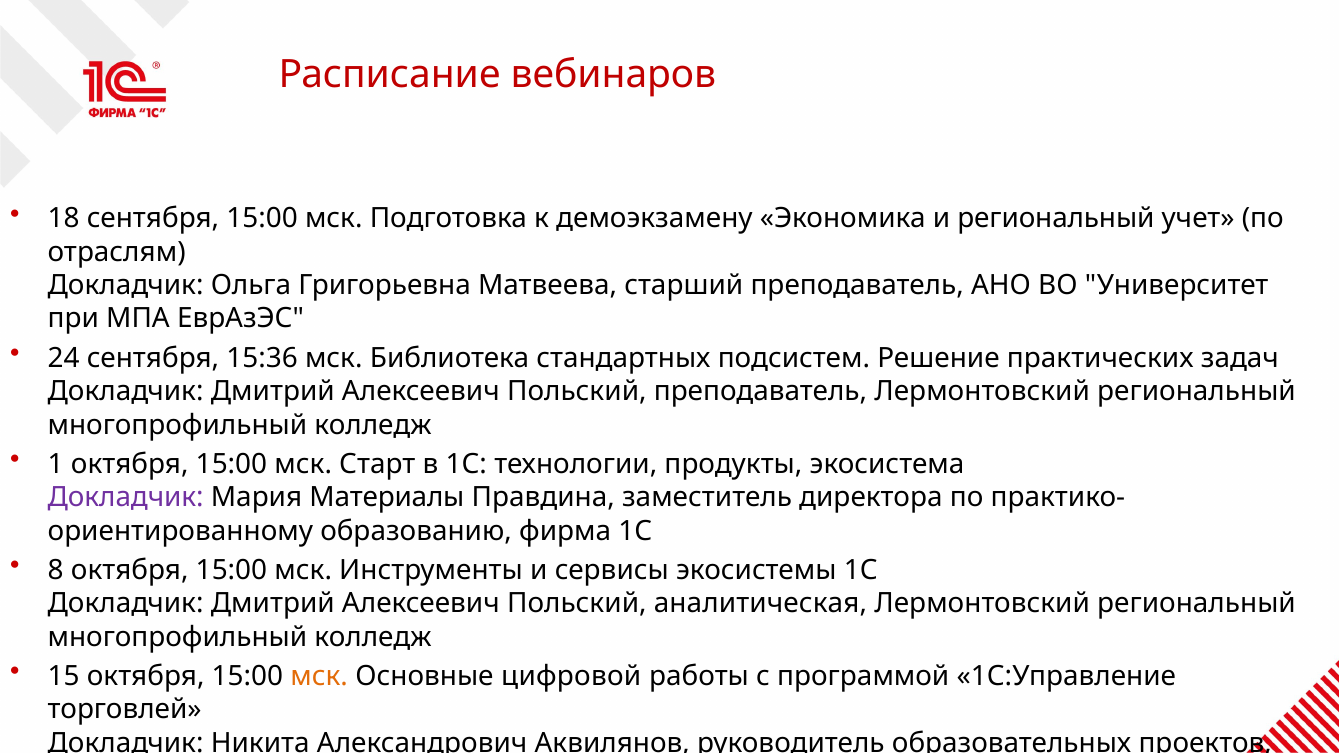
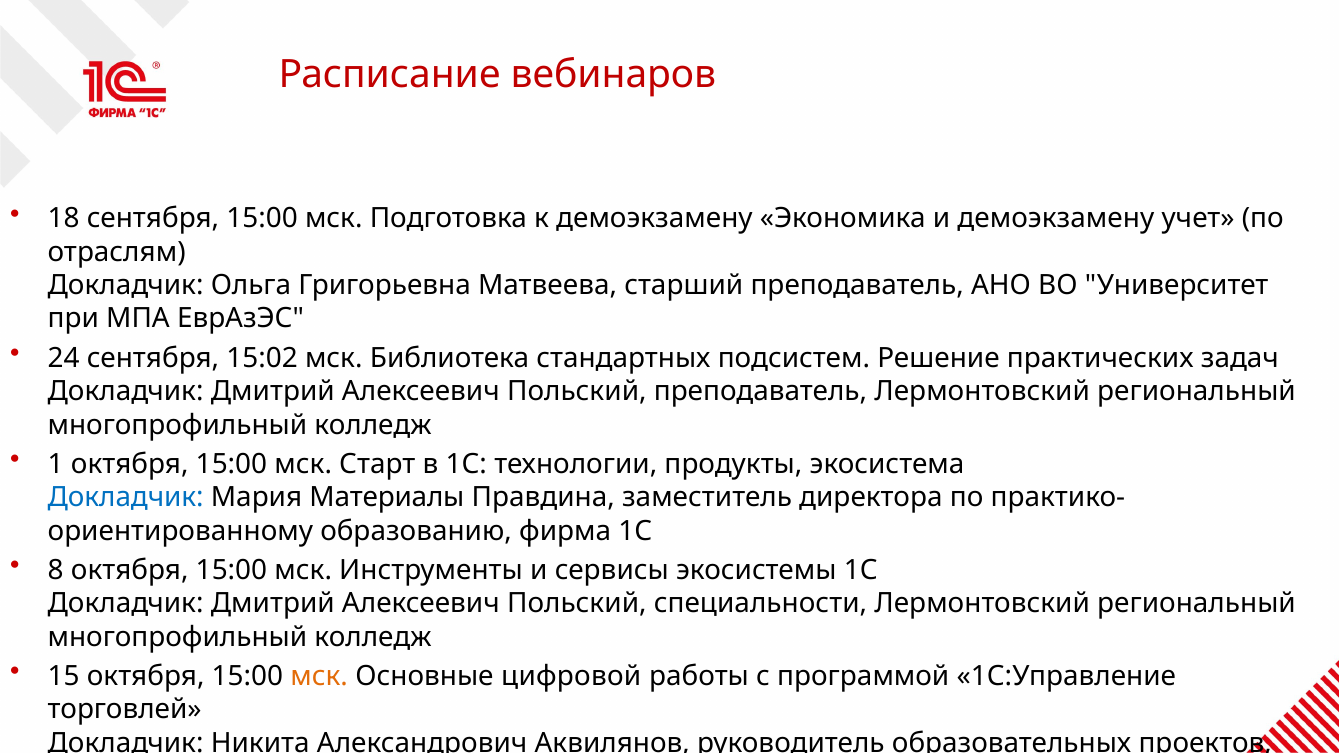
и региональный: региональный -> демоэкзамену (1056, 218)
15:36: 15:36 -> 15:02 (262, 358)
Докладчик colour: purple -> blue (126, 497)
аналитическая: аналитическая -> специальности (760, 603)
